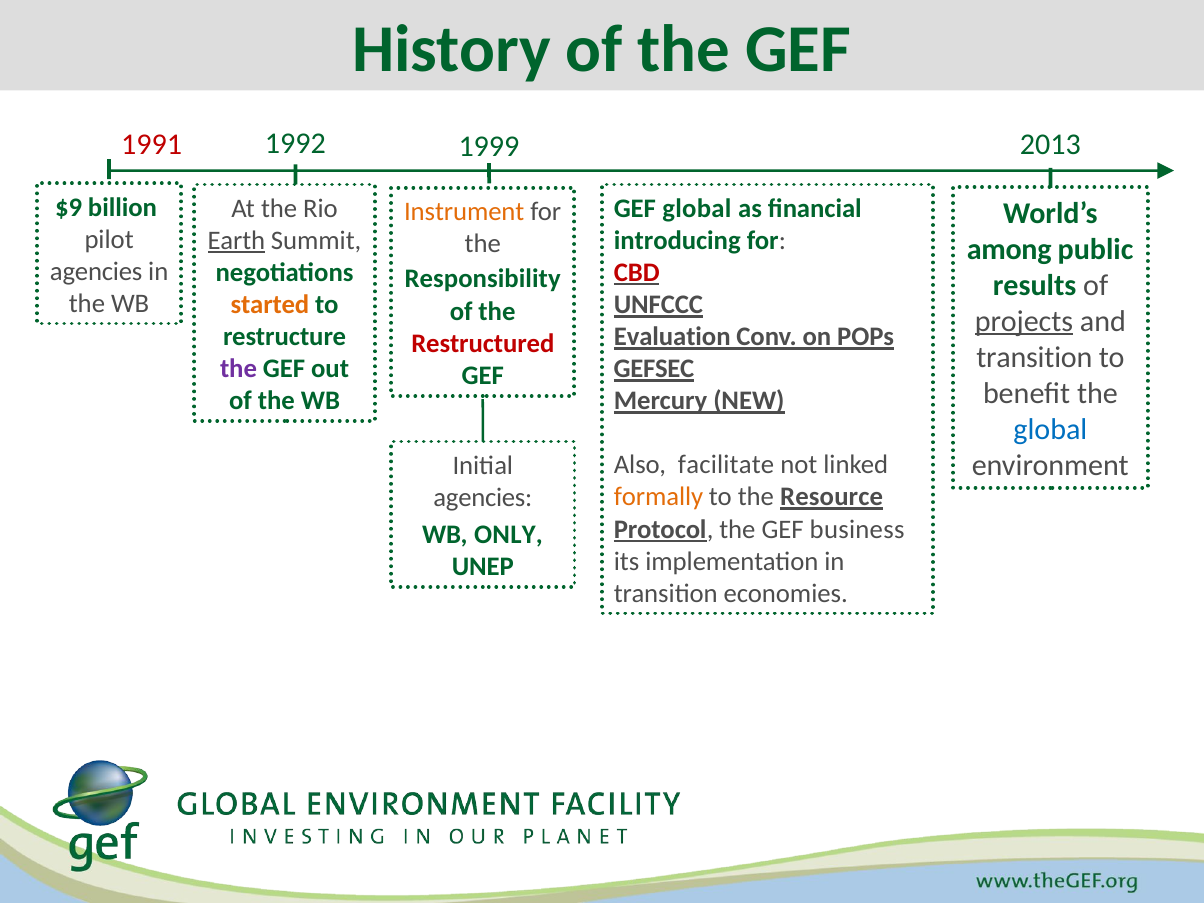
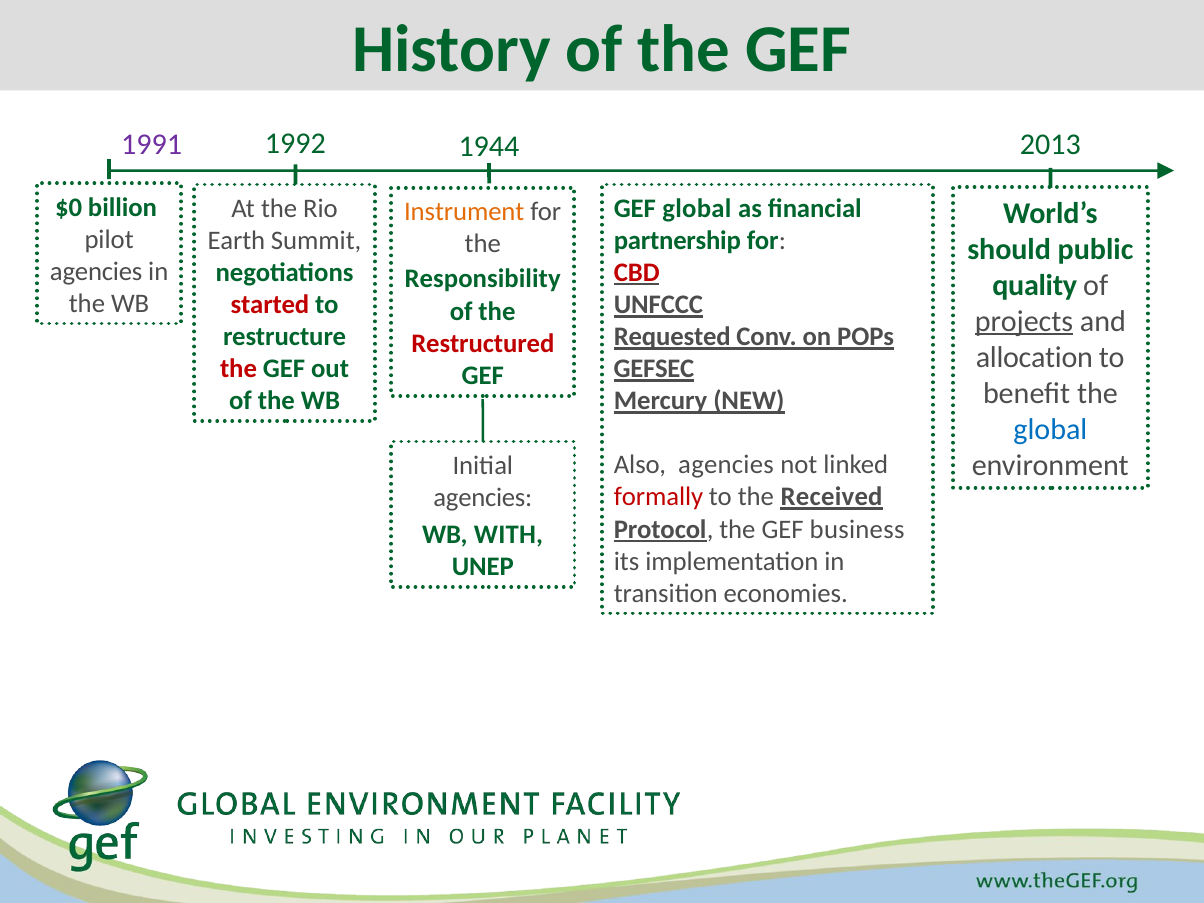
1991 colour: red -> purple (152, 145)
1999: 1999 -> 1944 (489, 146)
$9: $9 -> $0 (69, 207)
introducing: introducing -> partnership (677, 240)
Earth underline: present -> none (236, 240)
among: among -> should (1009, 249)
results: results -> quality (1035, 285)
started colour: orange -> red (270, 305)
Evaluation: Evaluation -> Requested (672, 337)
transition: transition -> allocation (1034, 358)
the colour: purple -> red (238, 369)
Also facilitate: facilitate -> agencies (726, 465)
formally colour: orange -> red (658, 497)
Resource: Resource -> Received (832, 497)
ONLY: ONLY -> WITH (508, 535)
